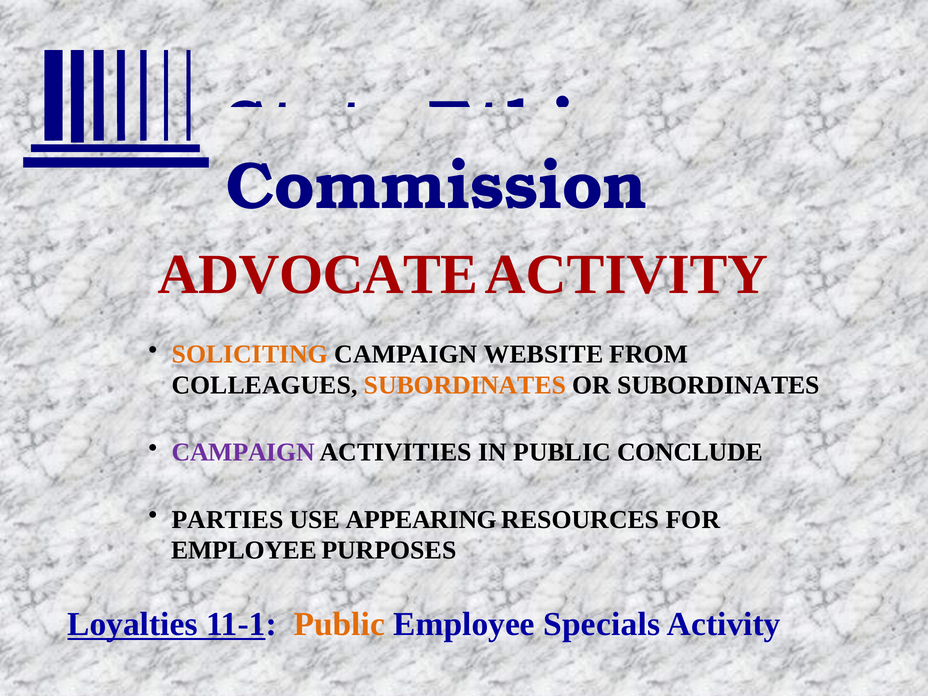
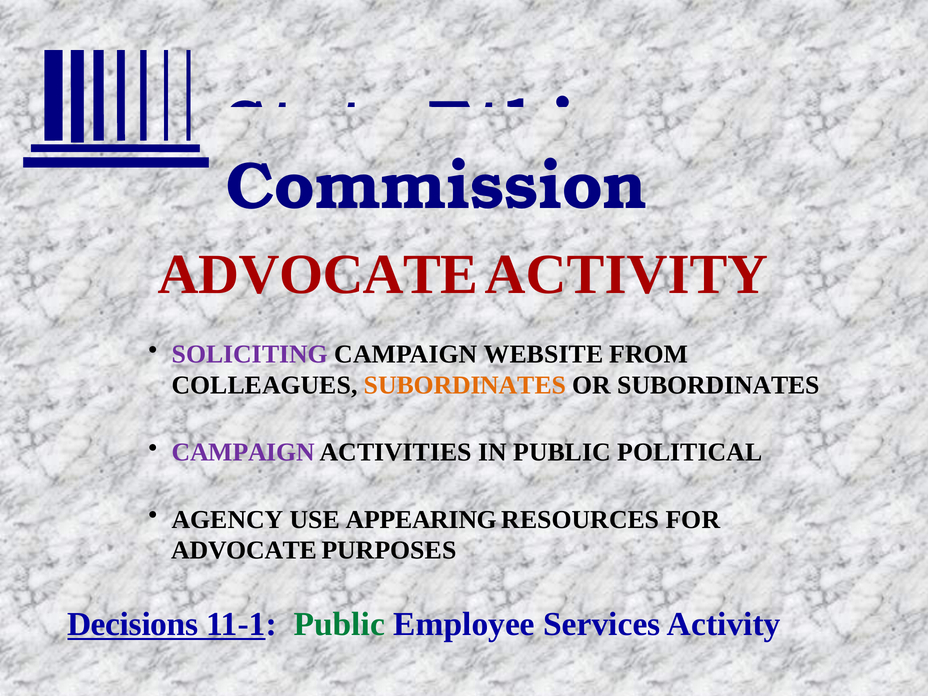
SOLICITING colour: orange -> purple (250, 354)
CONCLUDE: CONCLUDE -> POLITICAL (690, 452)
PARTIES: PARTIES -> AGENCY (228, 519)
EMPLOYEE: EMPLOYEE -> ADVOCATE (244, 550)
Loyalties: Loyalties -> Decisions (133, 624)
Public colour: orange -> green (339, 624)
Specials: Specials -> Services (602, 624)
